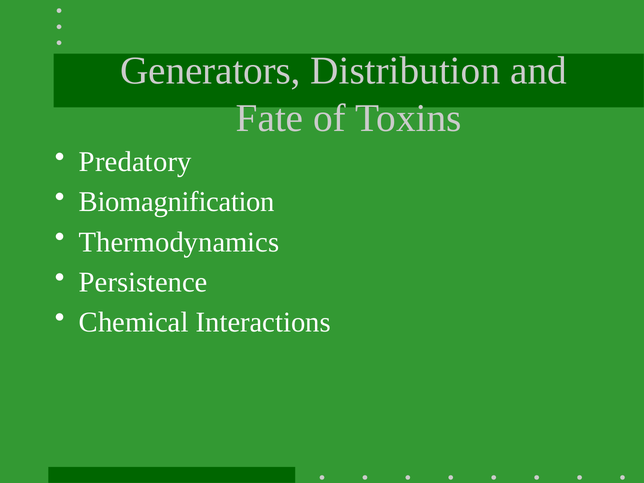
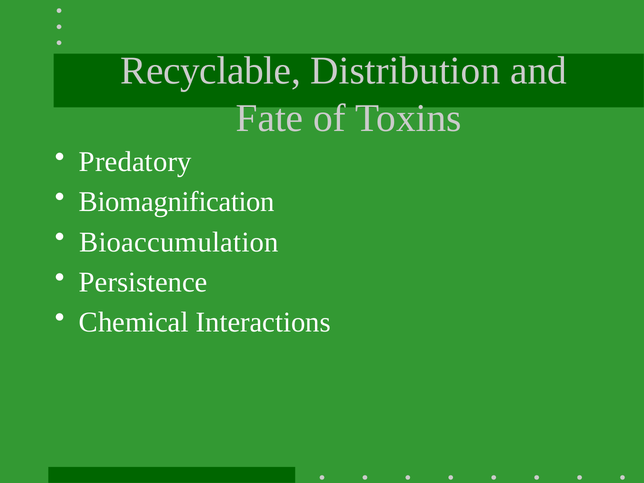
Generators: Generators -> Recyclable (211, 71)
Thermodynamics: Thermodynamics -> Bioaccumulation (179, 242)
